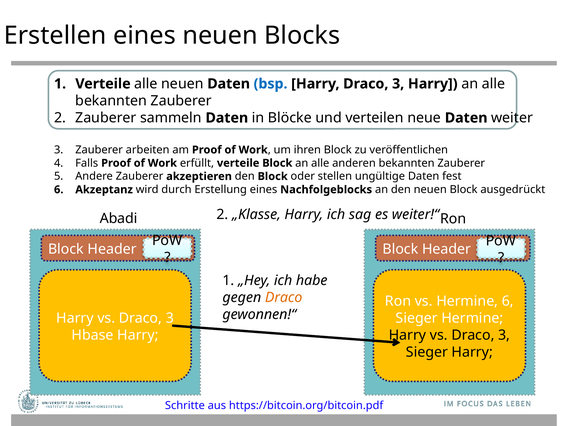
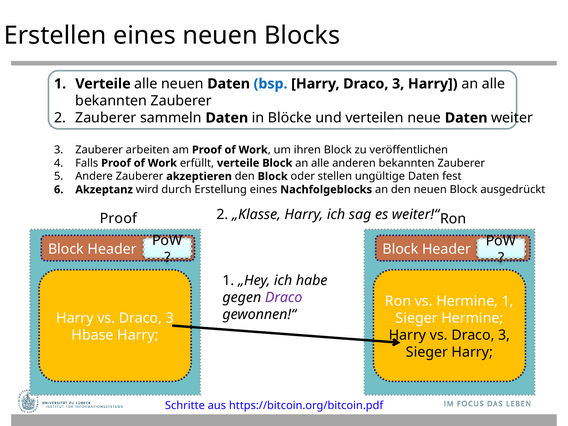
Abadi: Abadi -> Proof (118, 218)
Draco colour: orange -> purple (284, 298)
Hermine 6: 6 -> 1 (508, 301)
